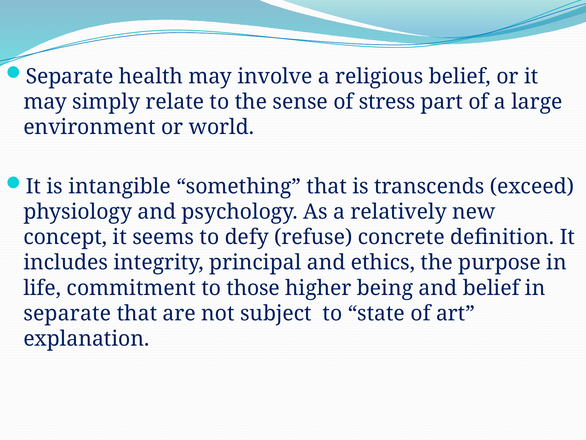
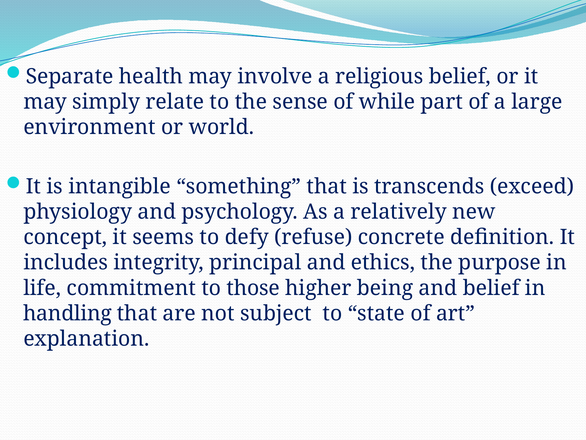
stress: stress -> while (387, 102)
separate: separate -> handling (67, 313)
